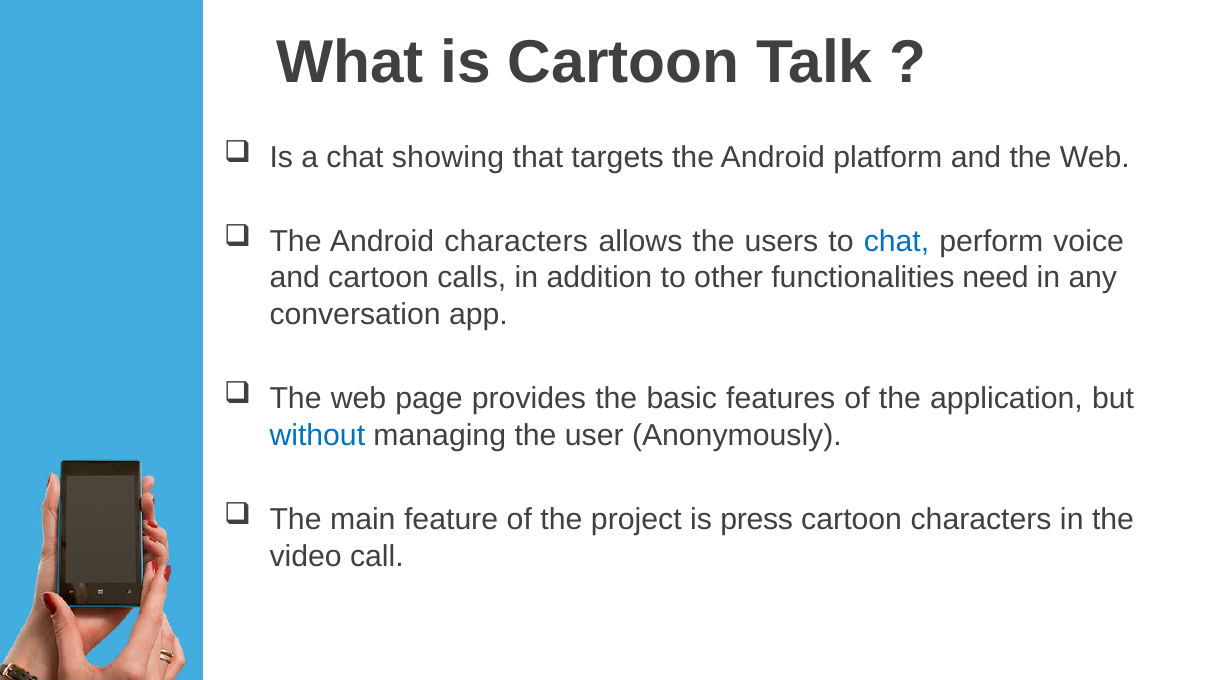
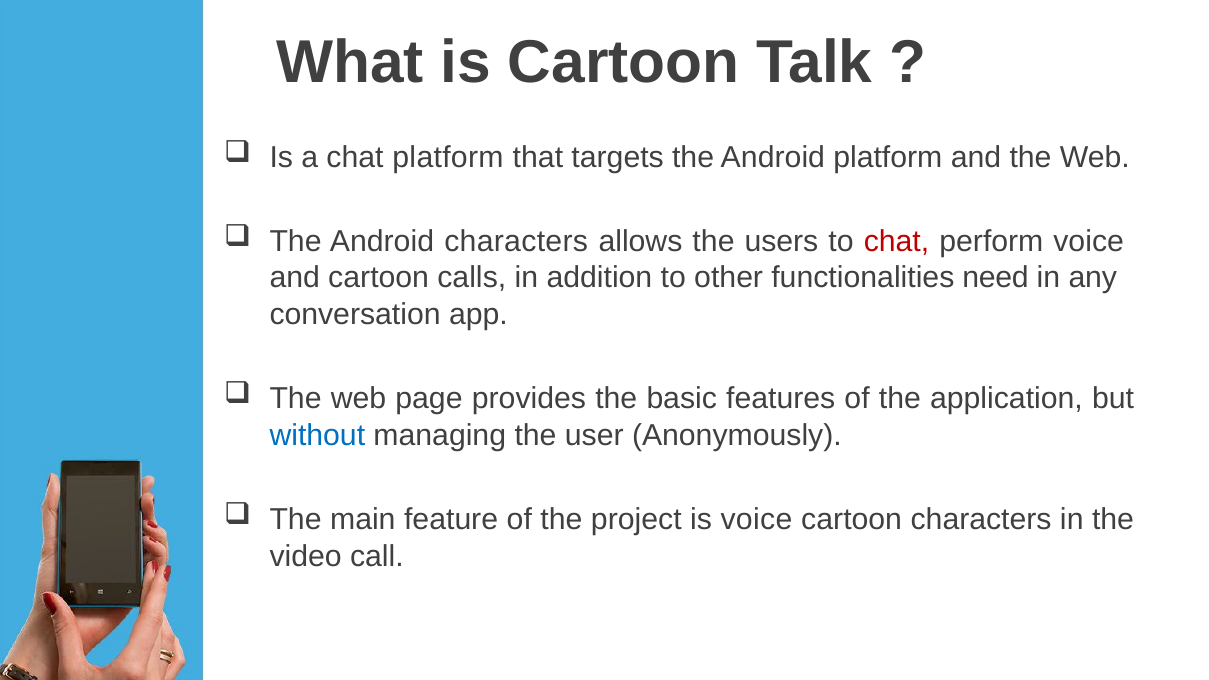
chat showing: showing -> platform (448, 157)
chat colour: blue -> red (896, 242)
is press: press -> voice (756, 520)
